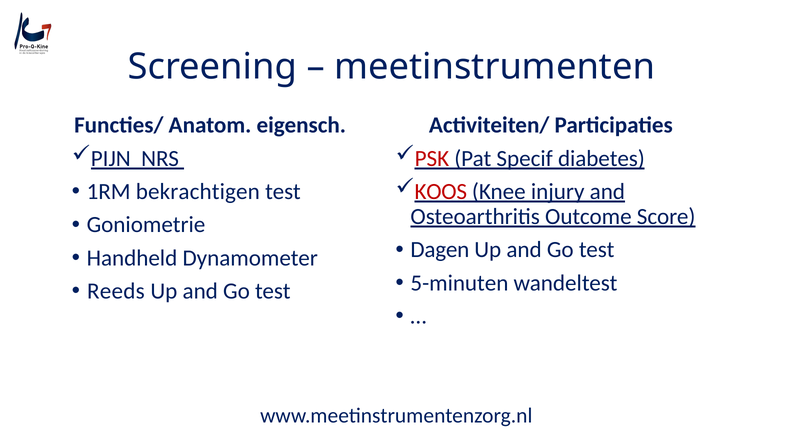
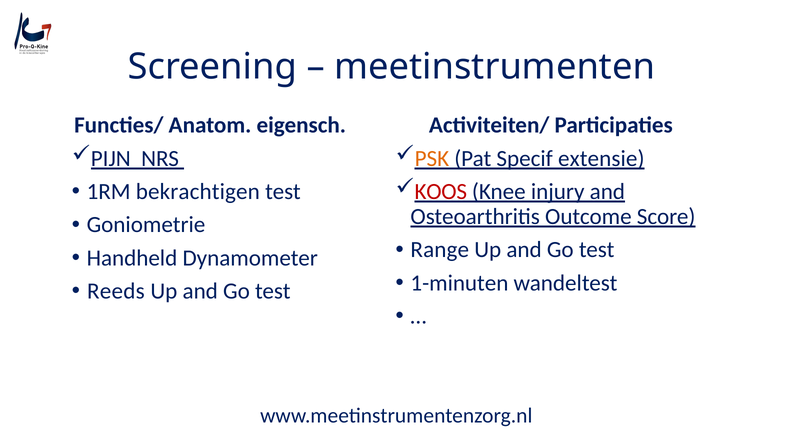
PSK colour: red -> orange (432, 158)
diabetes: diabetes -> extensie (601, 158)
Dagen: Dagen -> Range (440, 250)
5-minuten: 5-minuten -> 1-minuten (459, 283)
